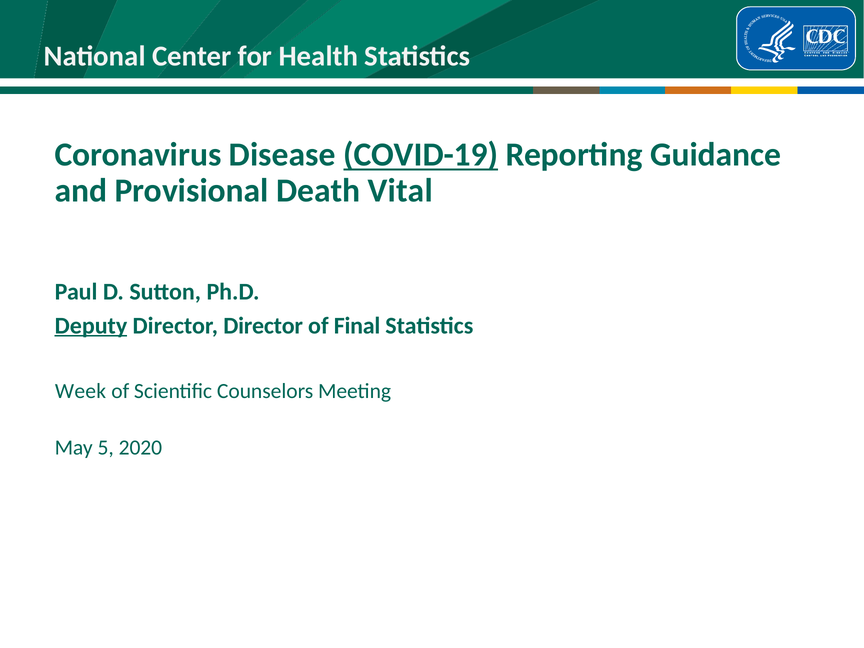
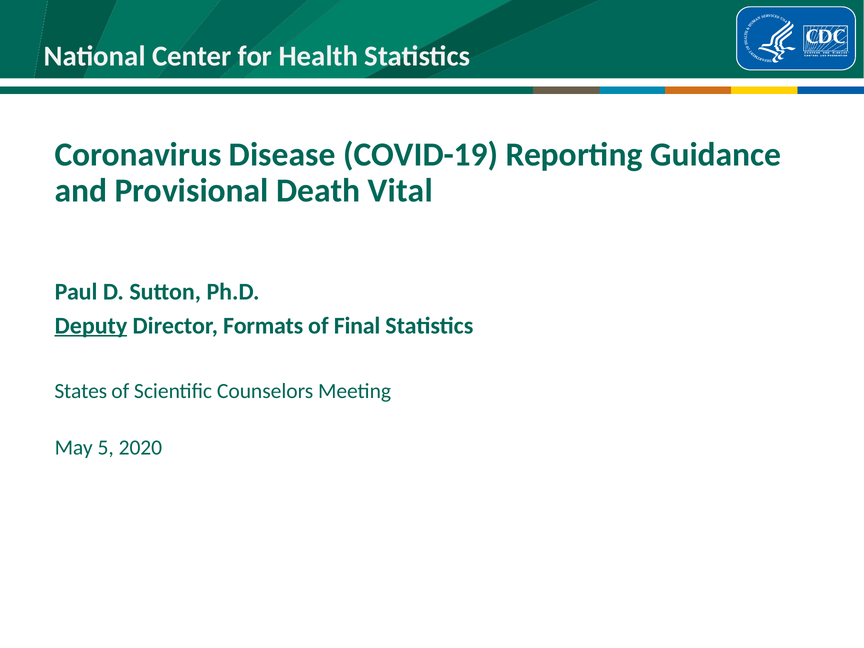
COVID-19 underline: present -> none (421, 155)
Director Director: Director -> Formats (263, 326)
Week: Week -> States (81, 391)
